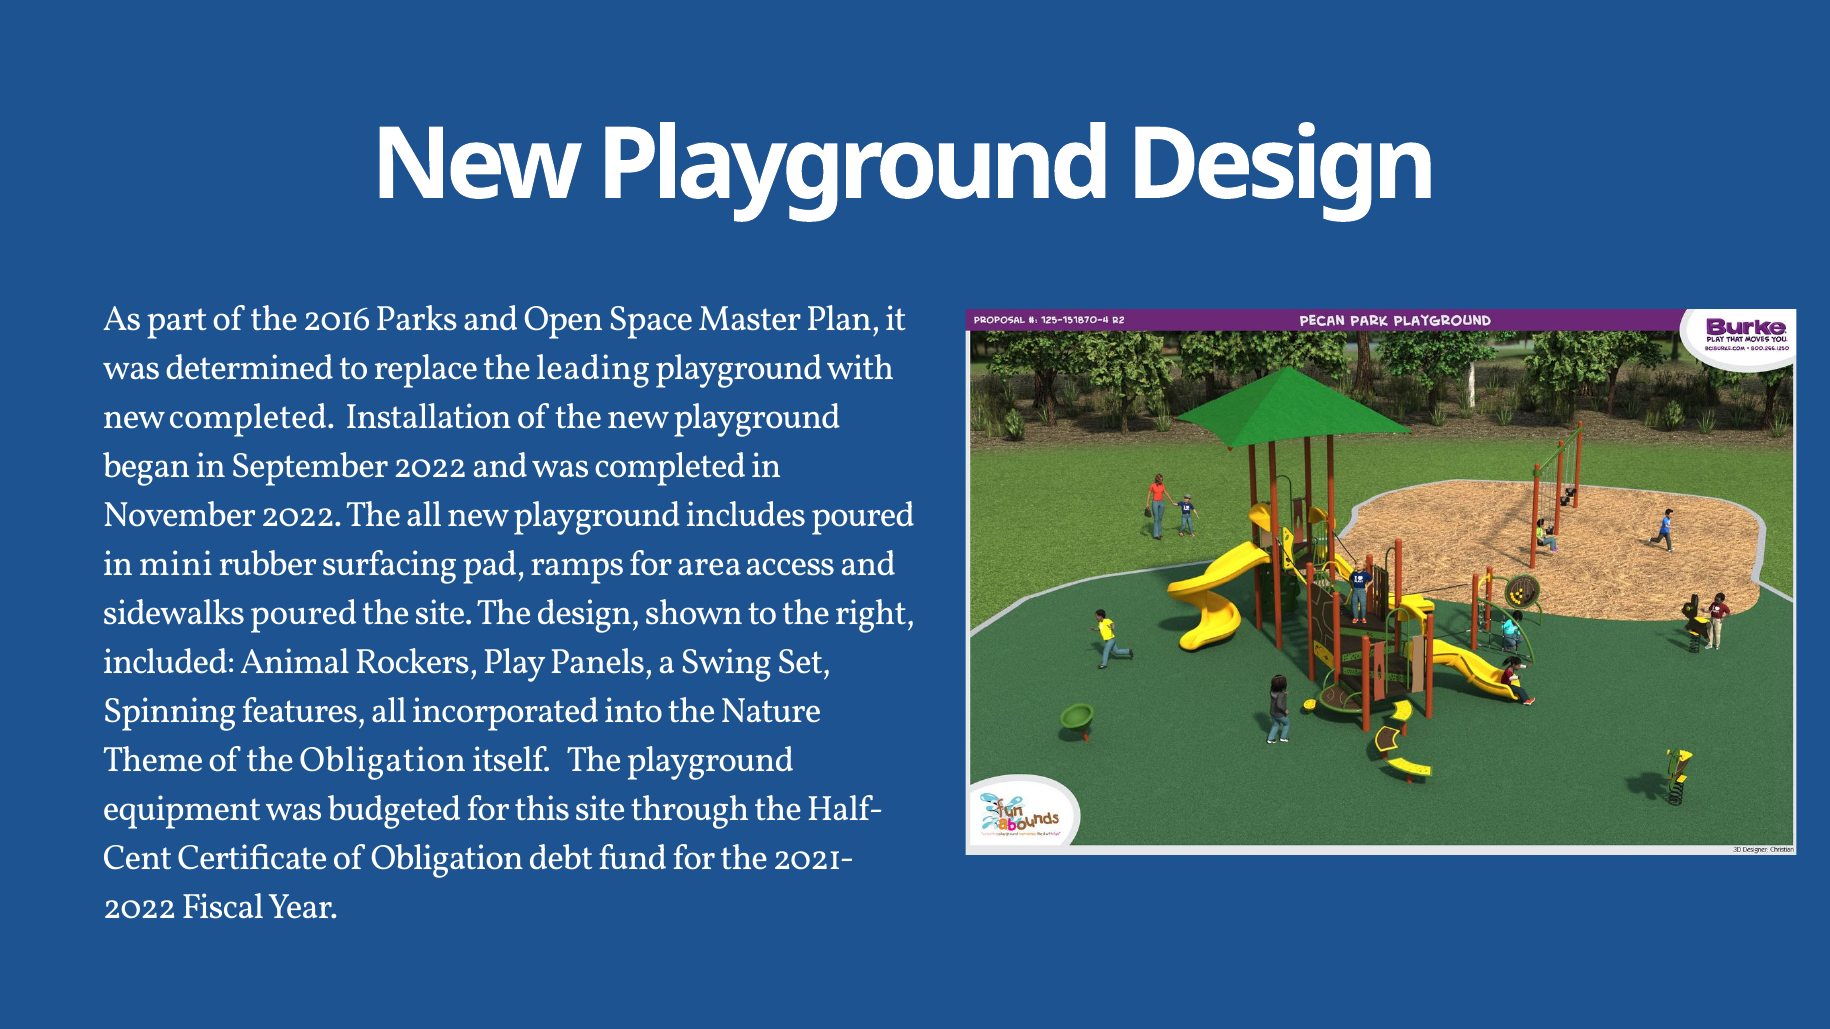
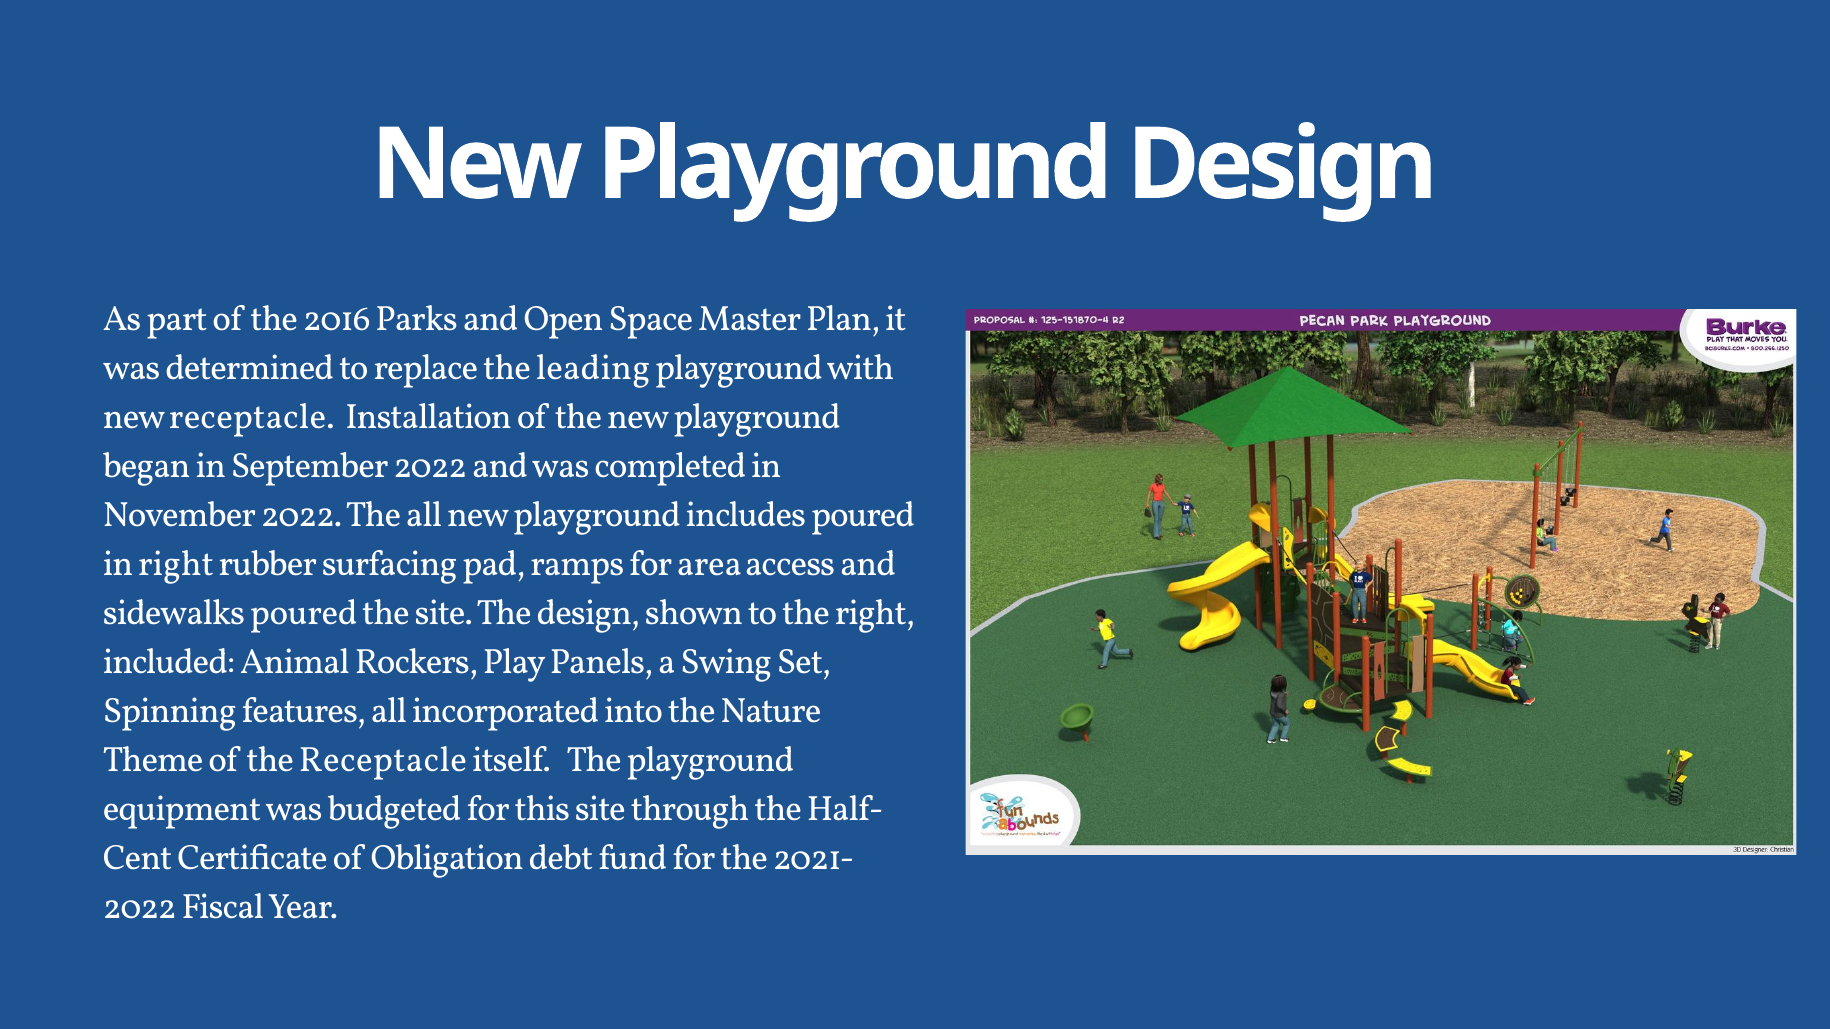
new completed: completed -> receptacle (252, 417)
in mini: mini -> right (176, 564)
the Obligation: Obligation -> Receptacle (383, 760)
